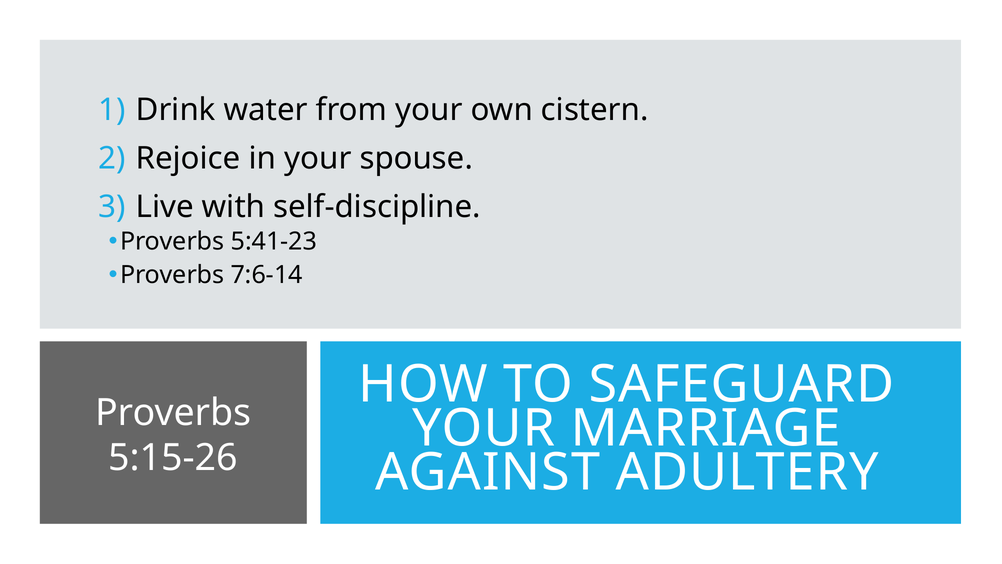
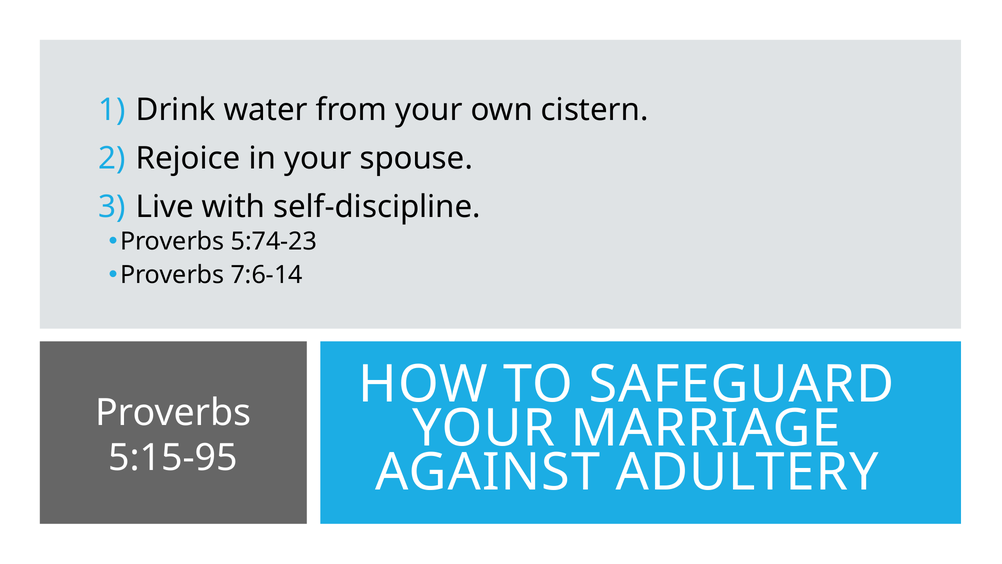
5:41-23: 5:41-23 -> 5:74-23 (274, 241)
5:15-26: 5:15-26 -> 5:15-95 (173, 457)
